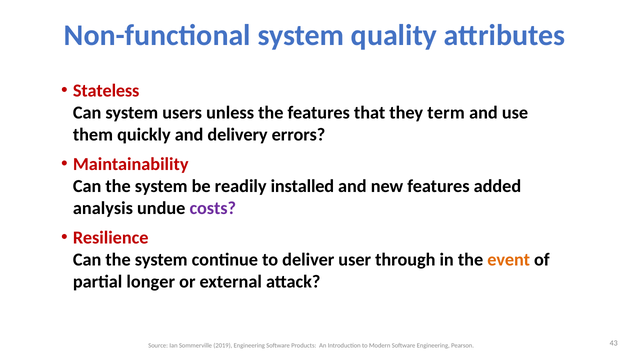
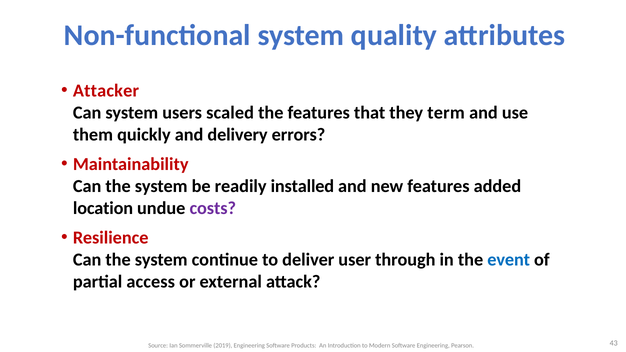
Stateless: Stateless -> Attacker (106, 91)
unless: unless -> scaled (230, 113)
analysis: analysis -> location (103, 208)
event colour: orange -> blue (509, 260)
longer: longer -> access (151, 282)
